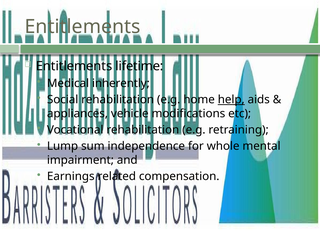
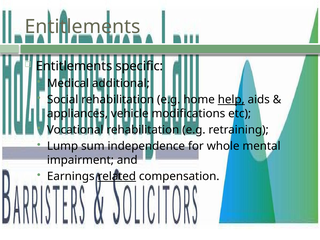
lifetime: lifetime -> specific (139, 66)
inherently: inherently -> additional (121, 83)
related underline: none -> present (117, 176)
